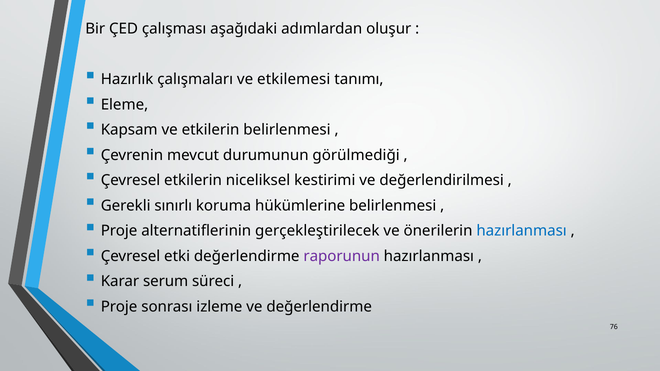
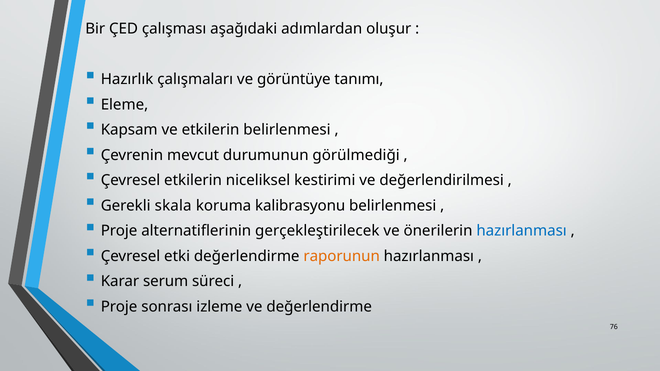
etkilemesi: etkilemesi -> görüntüye (294, 79)
sınırlı: sınırlı -> skala (173, 206)
hükümlerine: hükümlerine -> kalibrasyonu (300, 206)
raporunun colour: purple -> orange (342, 256)
